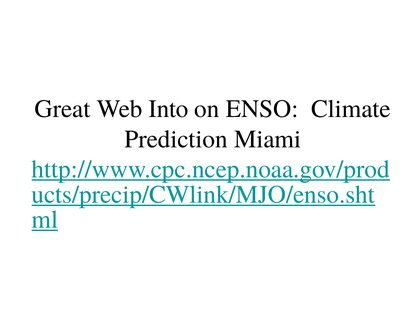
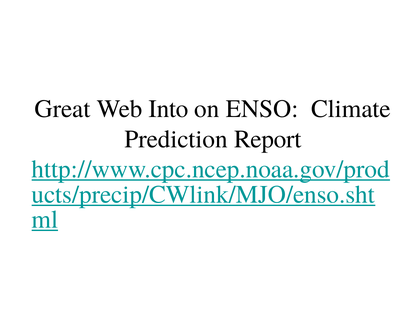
Miami: Miami -> Report (268, 139)
